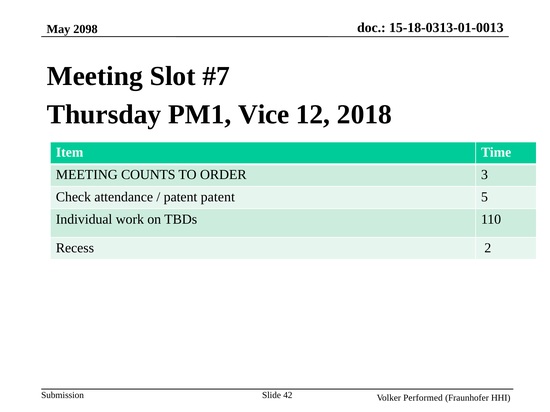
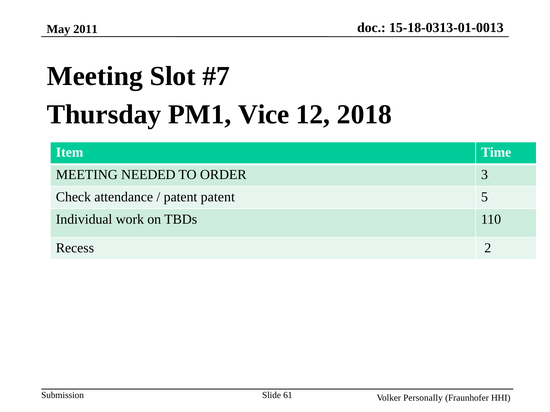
2098: 2098 -> 2011 (85, 29)
COUNTS: COUNTS -> NEEDED (148, 175)
42: 42 -> 61 (288, 396)
Performed: Performed -> Personally (423, 398)
